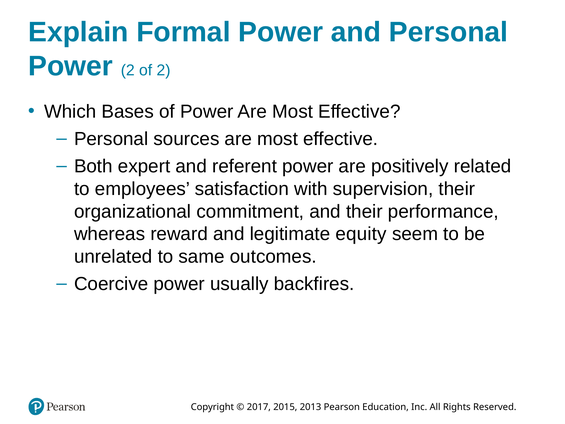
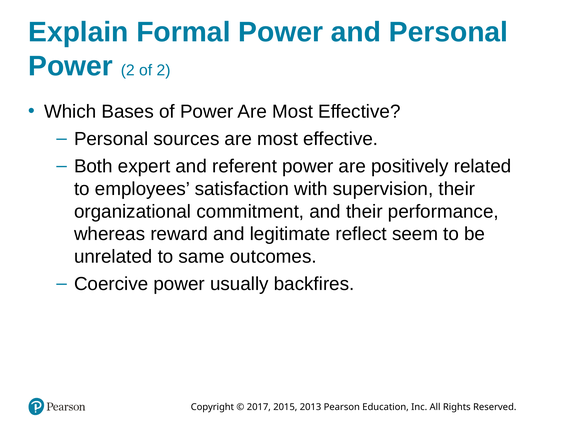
equity: equity -> reflect (361, 234)
